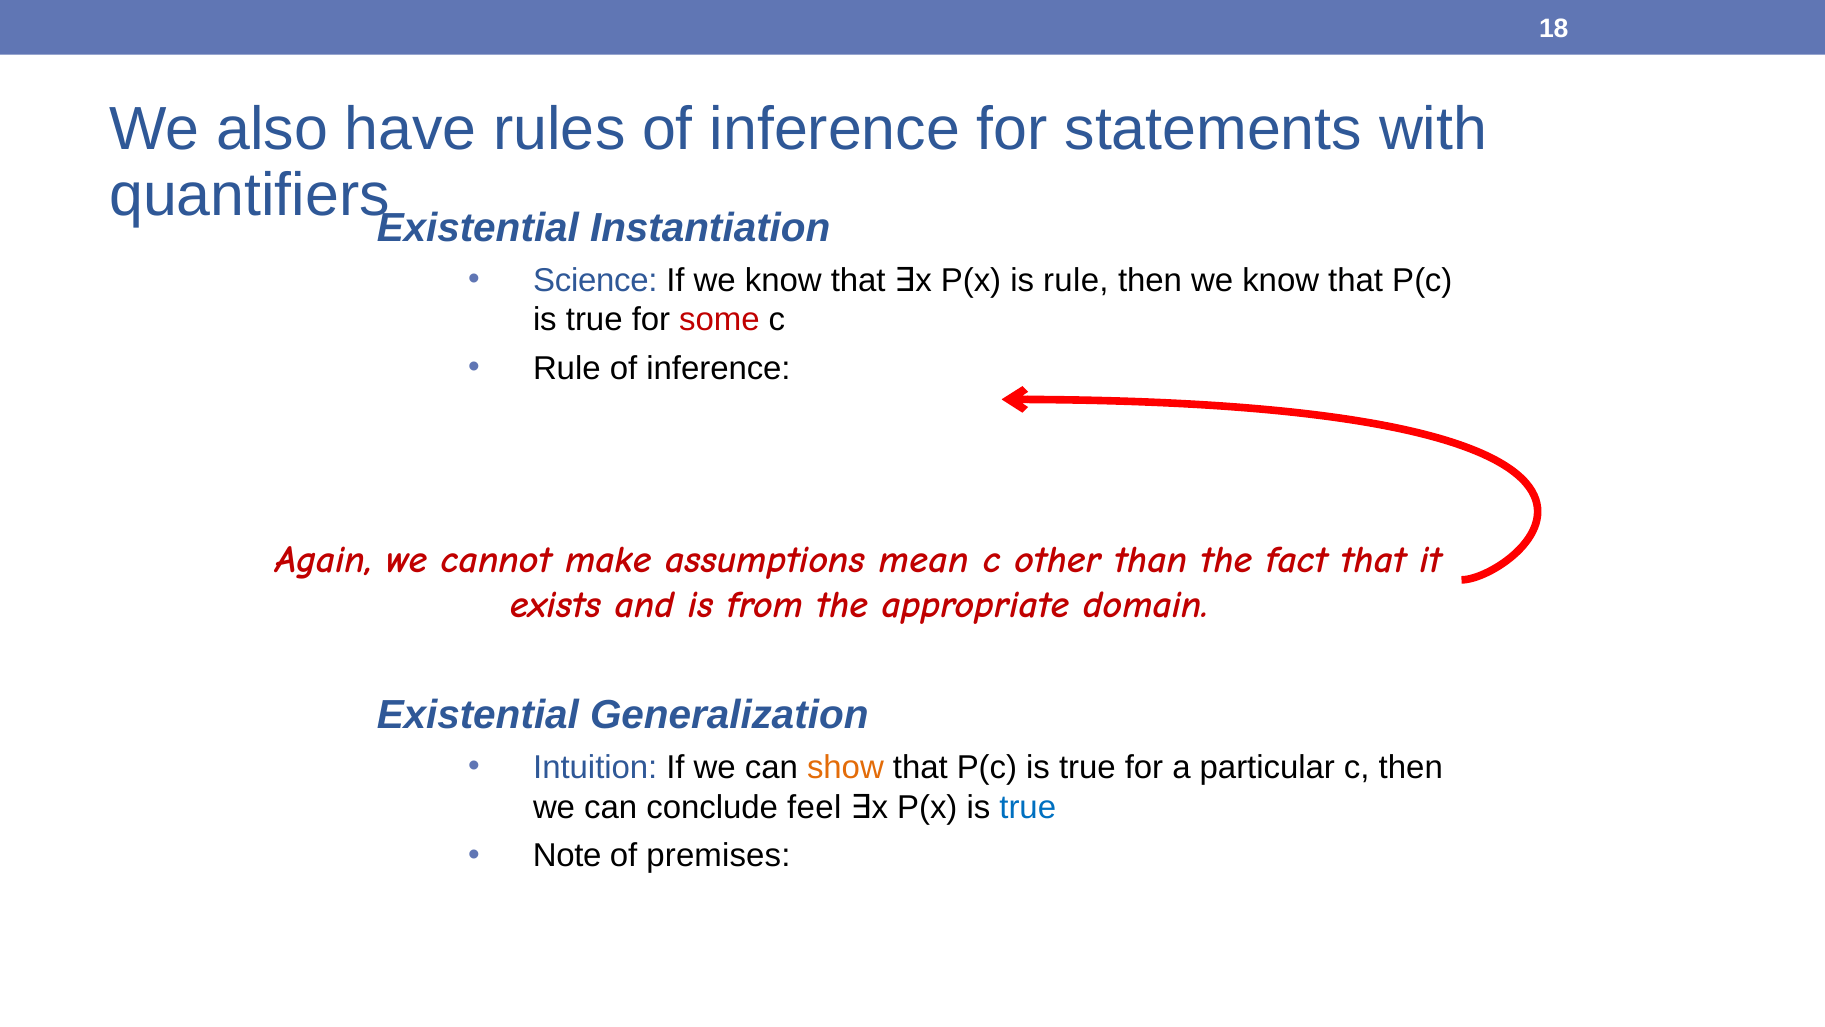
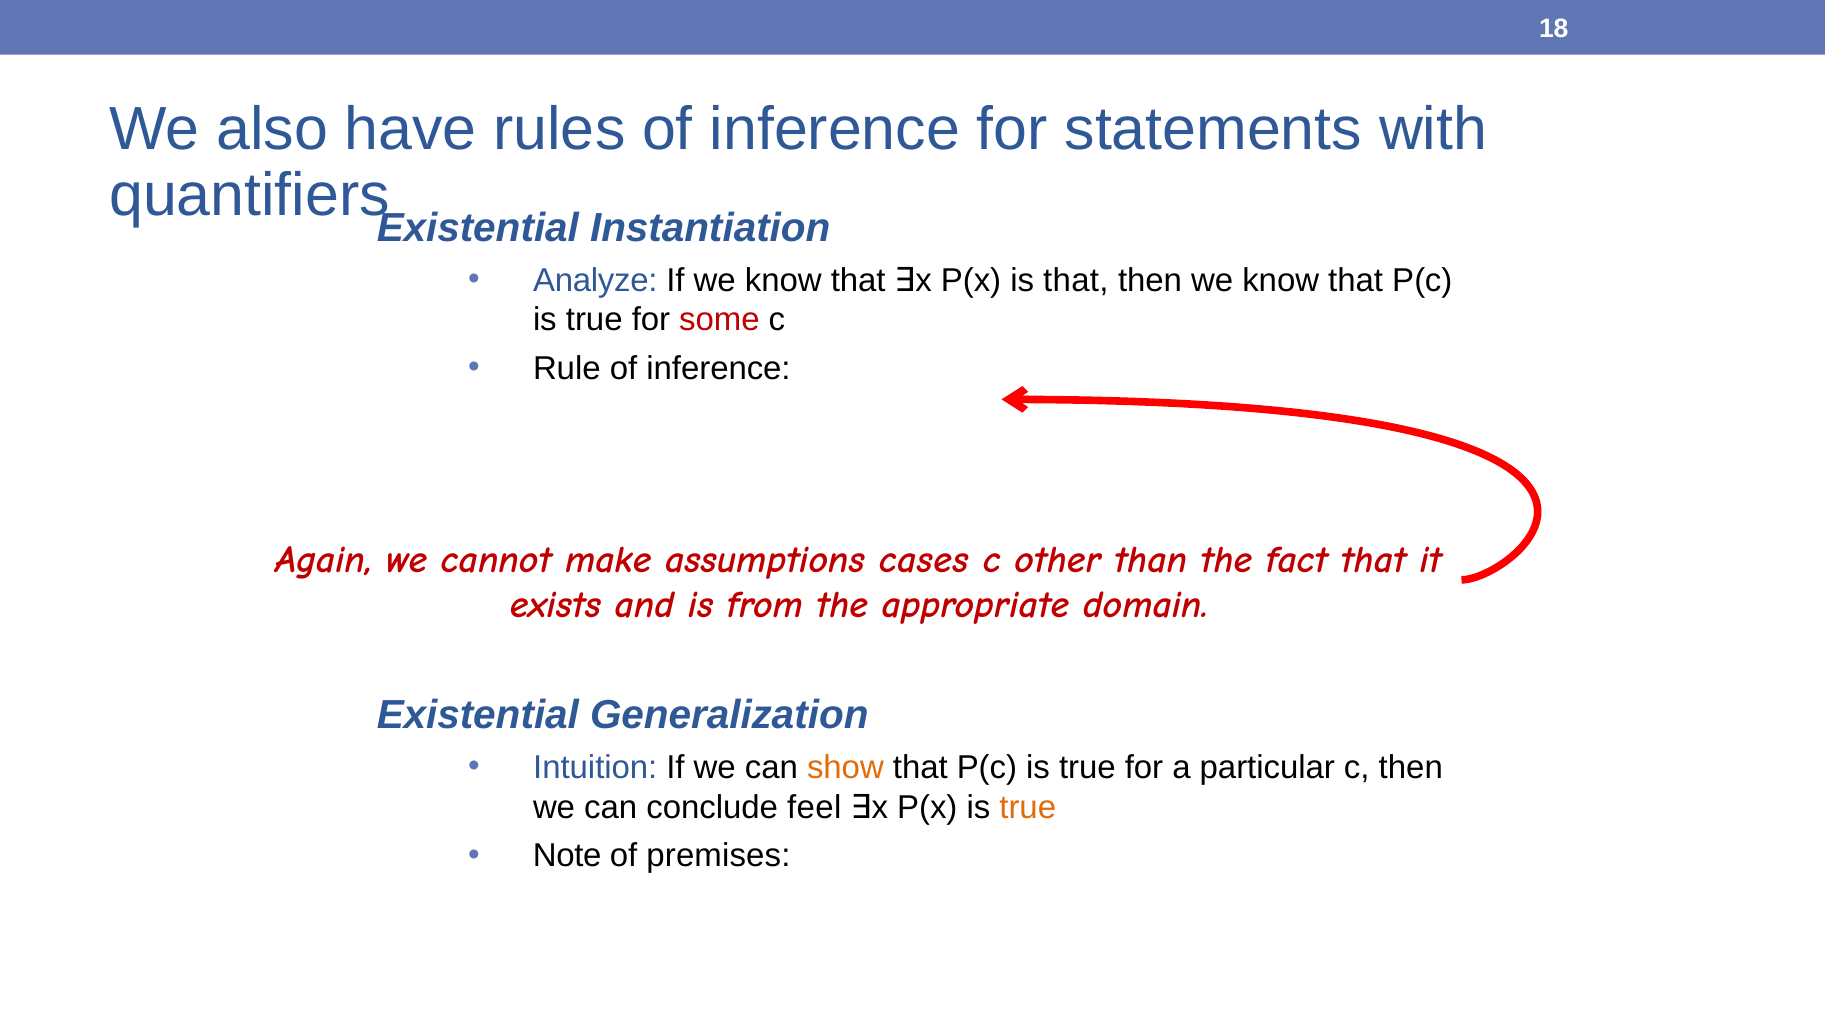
Science: Science -> Analyze (595, 280)
is rule: rule -> that (1076, 280)
mean: mean -> cases (924, 559)
true colour: blue -> orange (1028, 807)
